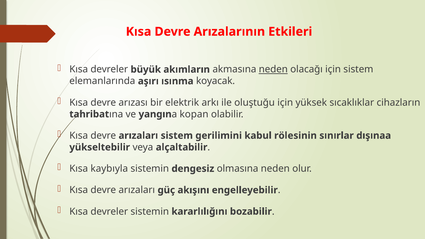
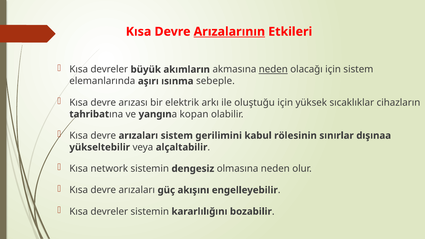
Arızalarının underline: none -> present (229, 32)
koyacak: koyacak -> sebeple (215, 81)
kaybıyla: kaybıyla -> network (109, 169)
